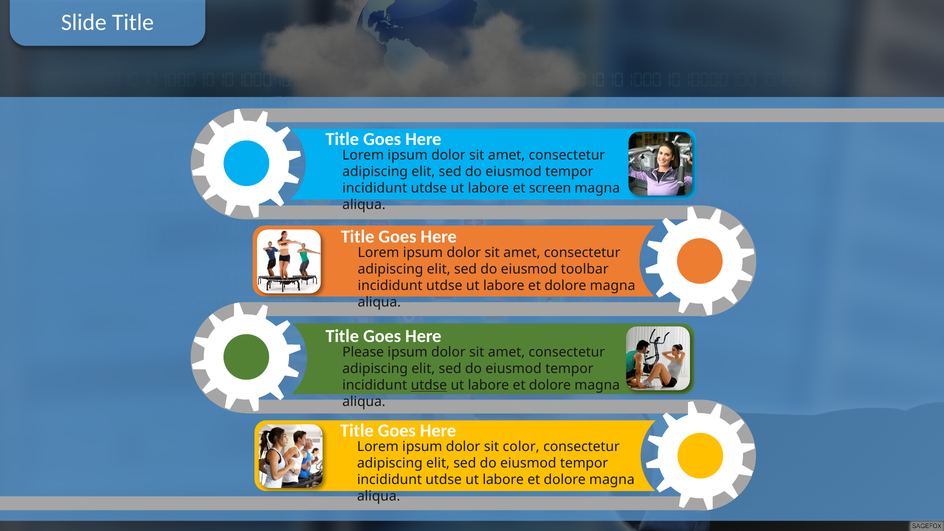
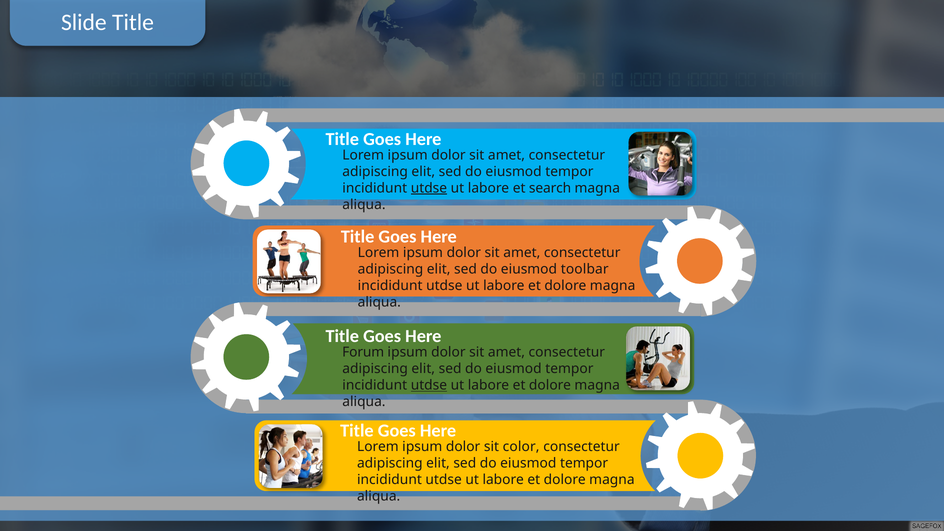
utdse underline: none -> present (429, 188)
screen: screen -> search (550, 188)
Please: Please -> Forum (363, 352)
